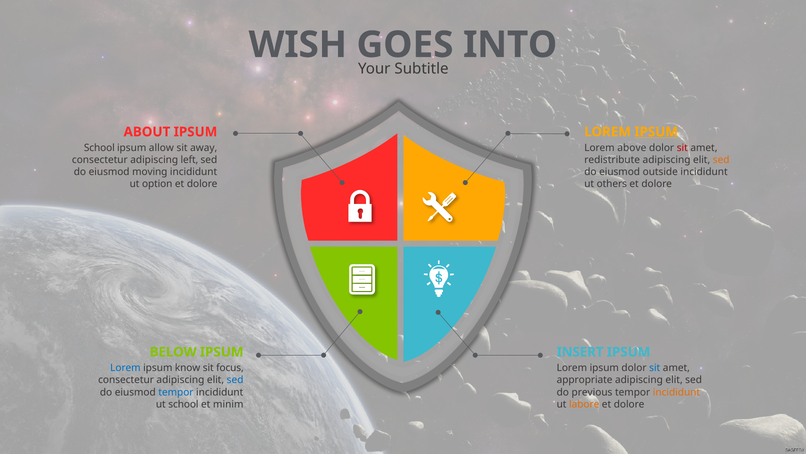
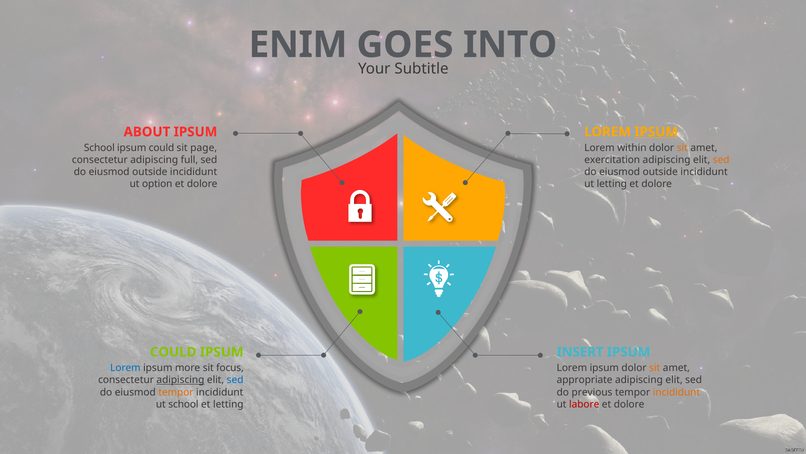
WISH: WISH -> ENIM (298, 45)
ipsum allow: allow -> could (161, 148)
away: away -> page (204, 148)
above: above -> within (632, 148)
sit colour: red -> orange (682, 148)
left: left -> full (189, 160)
redistribute: redistribute -> exercitation (612, 160)
moving: moving -> outside (150, 172)
ut others: others -> letting (612, 184)
BELOW: BELOW -> COULD (173, 352)
know: know -> more (188, 367)
sit colour: blue -> orange (655, 367)
adipiscing underline: none -> present (180, 380)
tempor colour: blue -> orange (176, 392)
et minim: minim -> letting (228, 404)
labore colour: orange -> red (584, 404)
